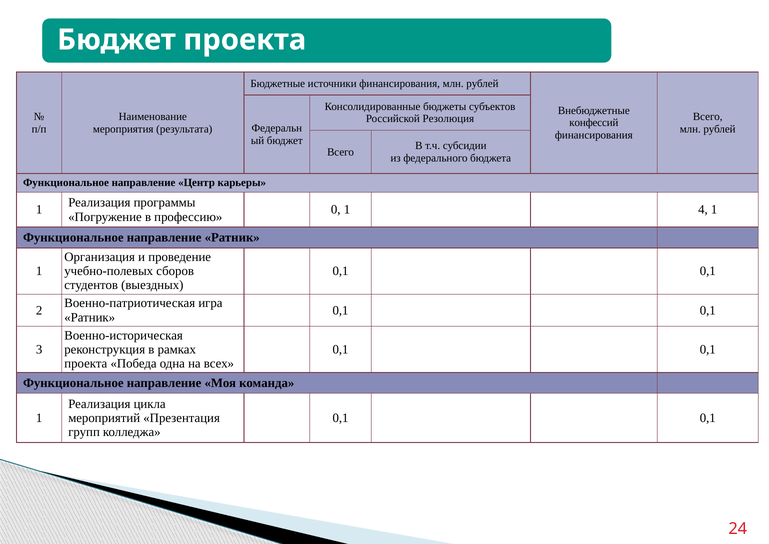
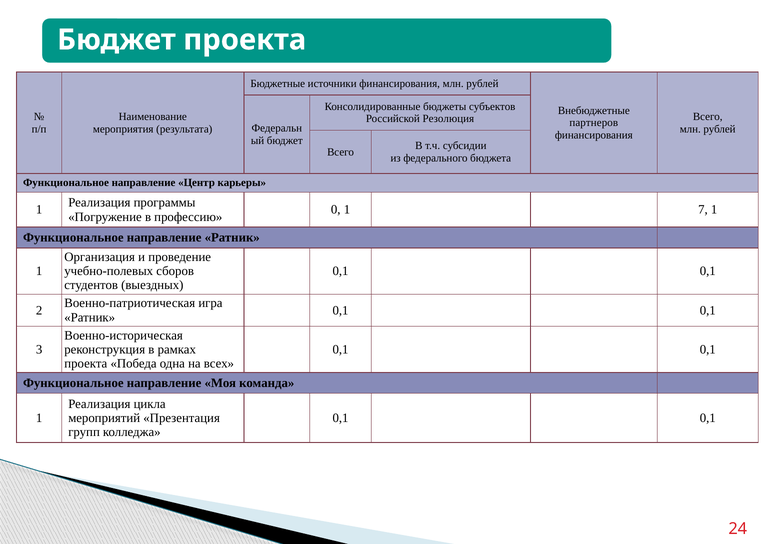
конфессий: конфессий -> партнеров (594, 123)
4: 4 -> 7 (703, 210)
